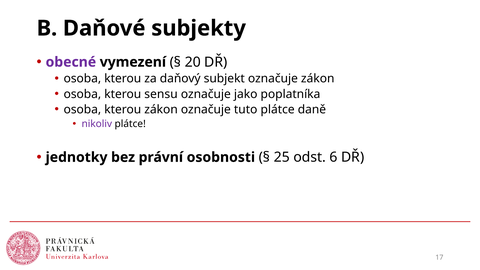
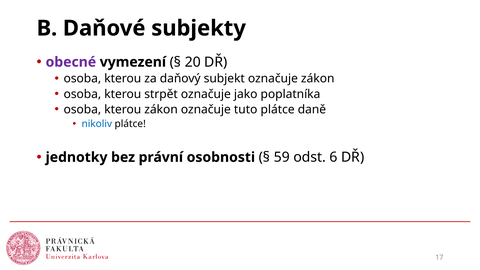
sensu: sensu -> strpět (161, 94)
nikoliv colour: purple -> blue (97, 124)
25: 25 -> 59 (282, 157)
